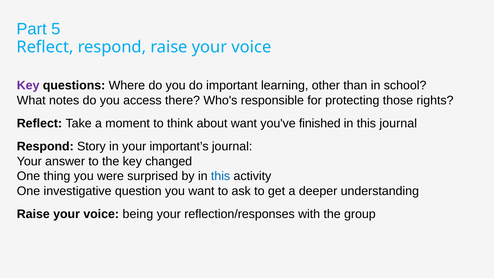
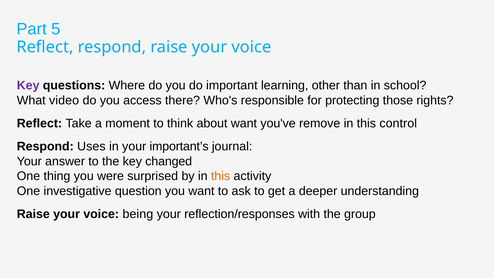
notes: notes -> video (64, 100)
finished: finished -> remove (320, 123)
this journal: journal -> control (398, 123)
Story: Story -> Uses (91, 146)
this colour: blue -> orange (221, 176)
